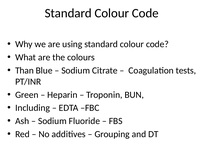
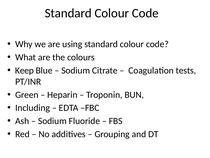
Than: Than -> Keep (24, 70)
